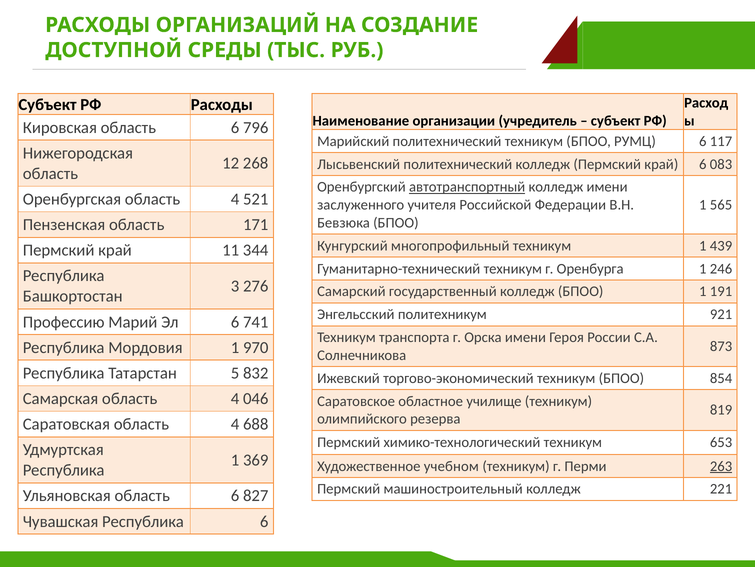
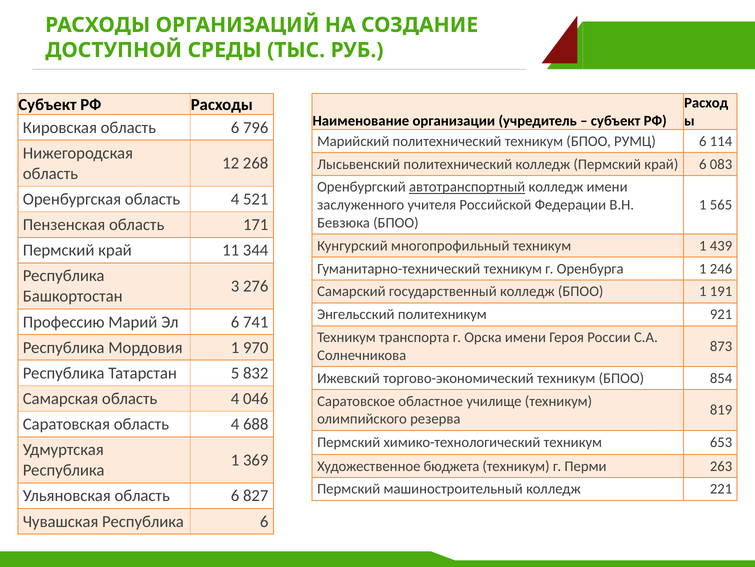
117: 117 -> 114 (721, 141)
учебном: учебном -> бюджета (451, 466)
263 underline: present -> none (721, 466)
